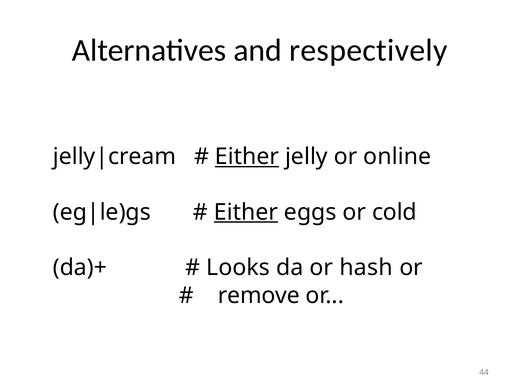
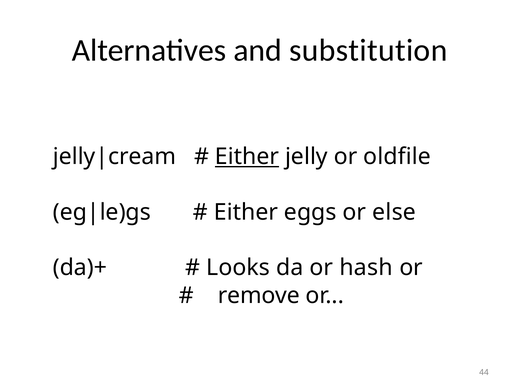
respectively: respectively -> substitution (368, 50)
online: online -> oldfile (397, 157)
Either underline: present -> none (246, 212)
cold: cold -> else (394, 212)
